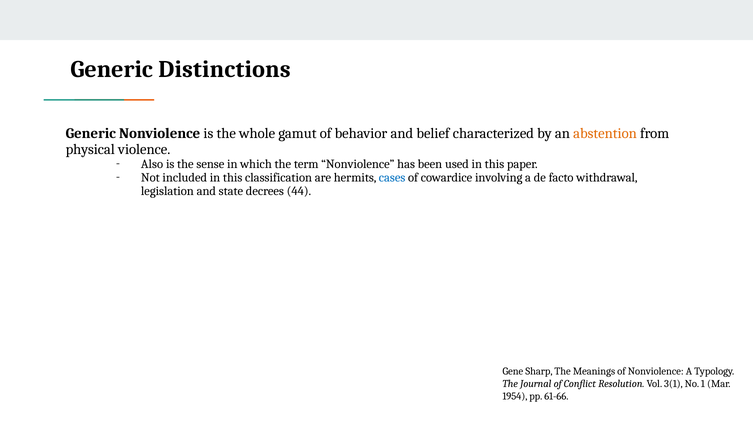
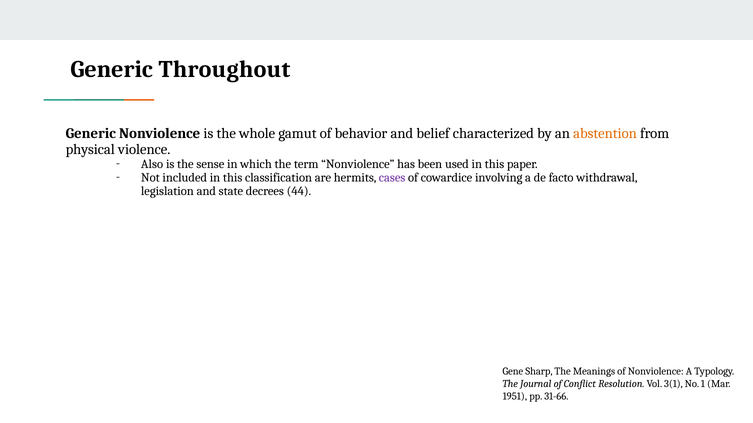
Distinctions: Distinctions -> Throughout (224, 69)
cases colour: blue -> purple (392, 178)
1954: 1954 -> 1951 (515, 397)
61-66: 61-66 -> 31-66 (556, 397)
